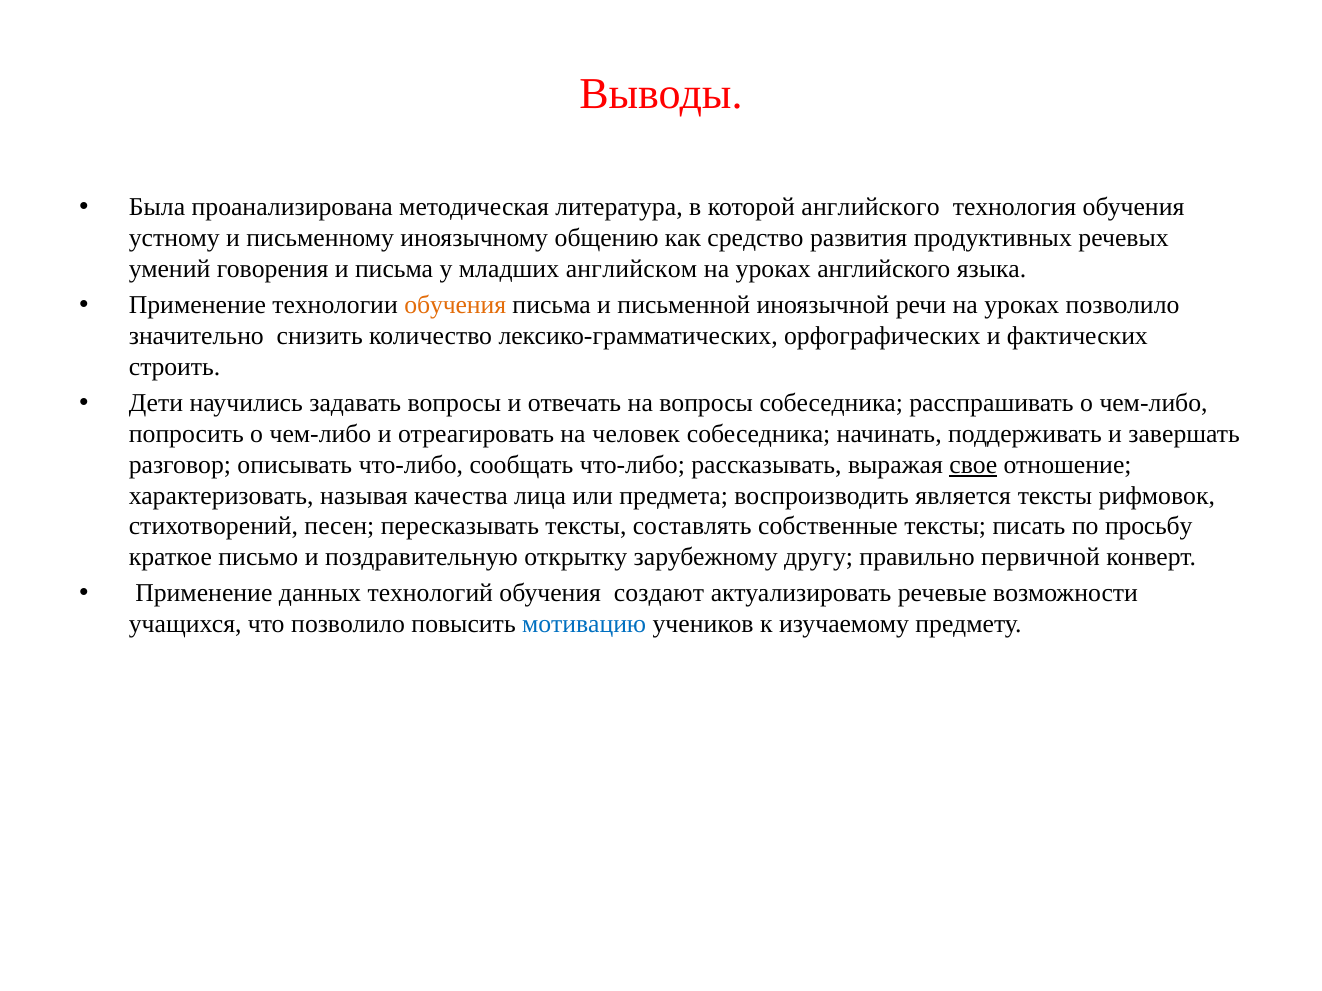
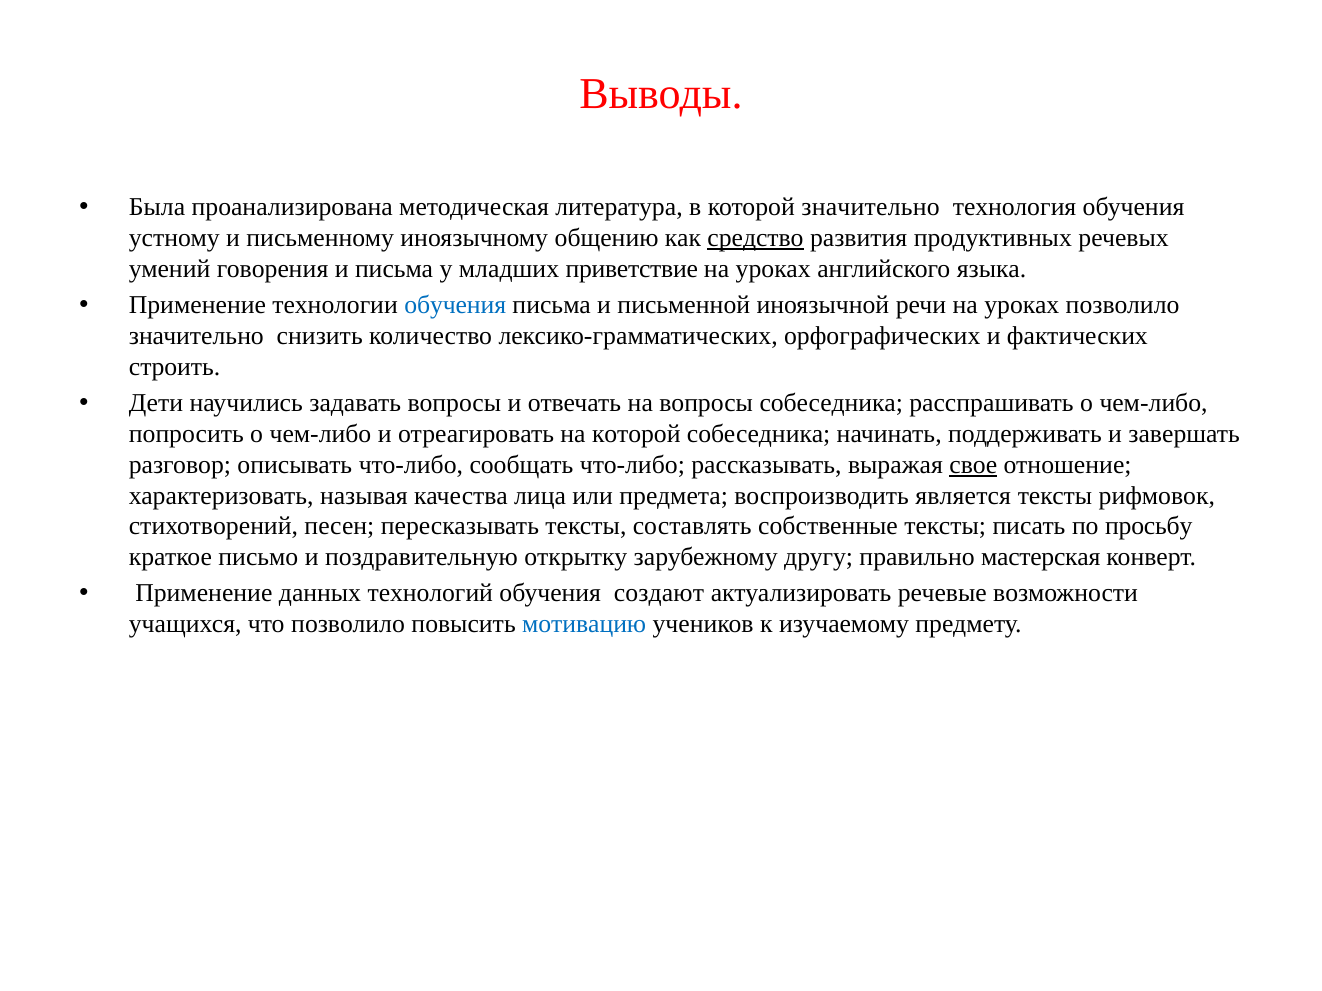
которой английского: английского -> значительно (871, 207)
средство underline: none -> present (756, 238)
английском: английском -> приветствие (632, 269)
обучения colour: orange -> blue (455, 305)
на человек: человек -> которой (636, 434)
первичной: первичной -> мастерская (1041, 558)
